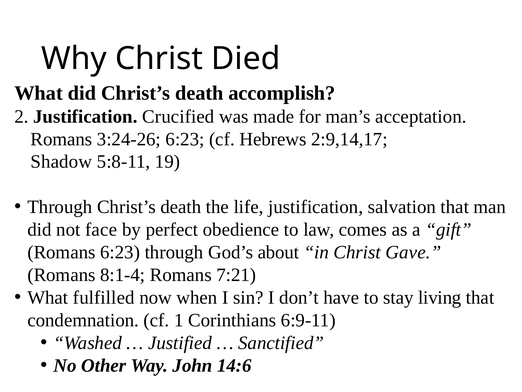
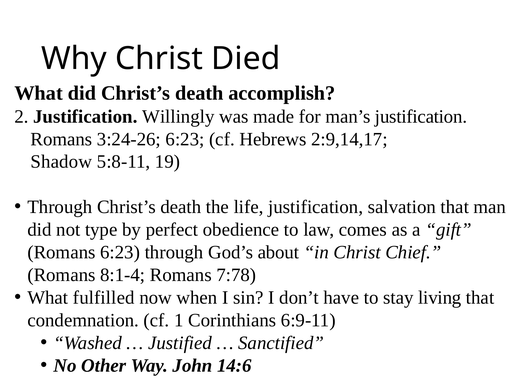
Crucified: Crucified -> Willingly (178, 116)
man’s acceptation: acceptation -> justification (421, 116)
face: face -> type (101, 229)
Gave: Gave -> Chief (413, 252)
7:21: 7:21 -> 7:78 (236, 275)
